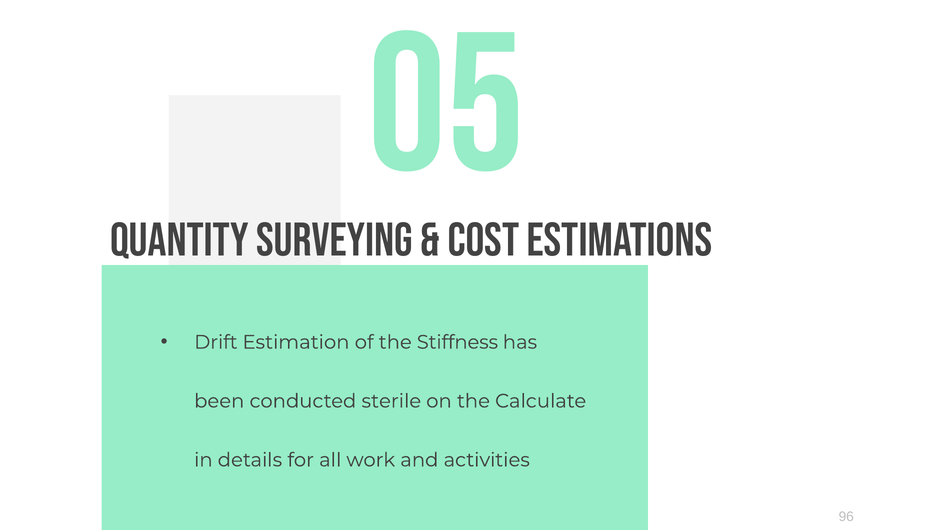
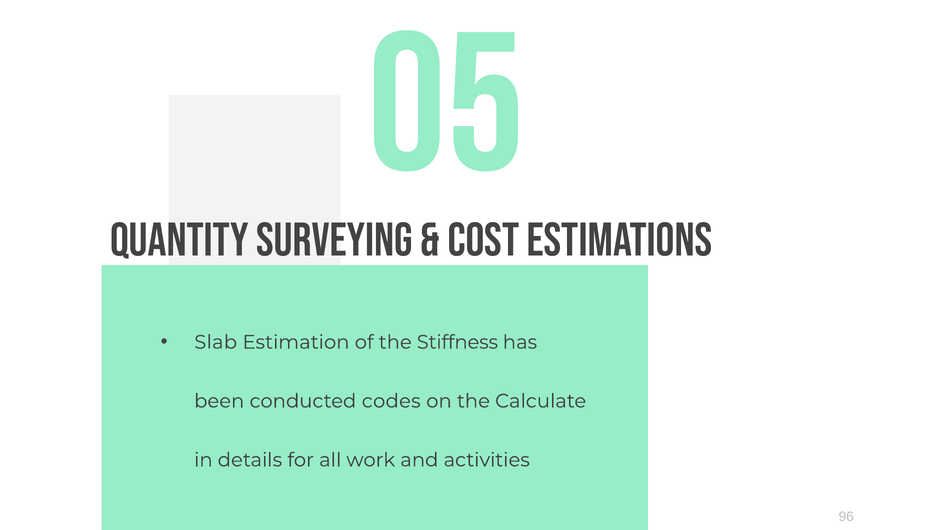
Drift: Drift -> Slab (216, 343)
sterile: sterile -> codes (391, 401)
